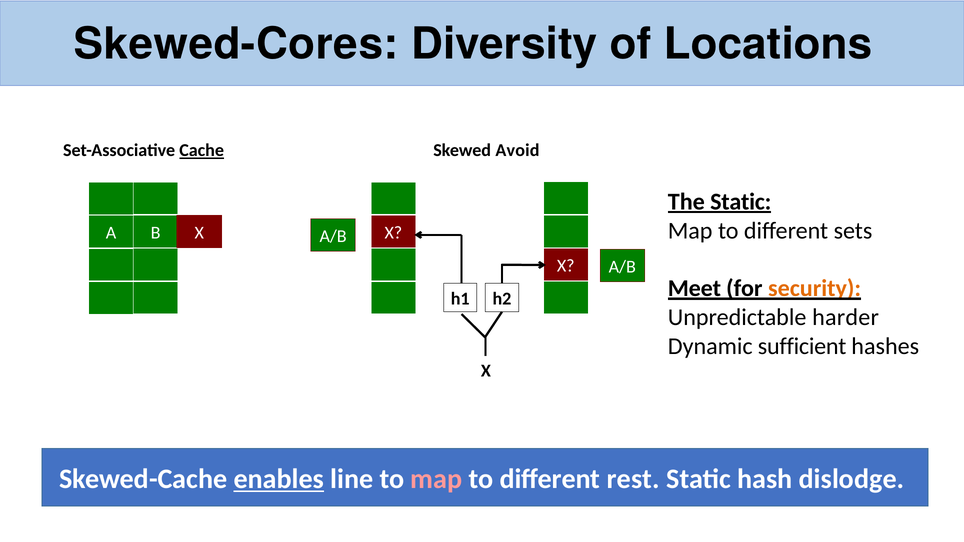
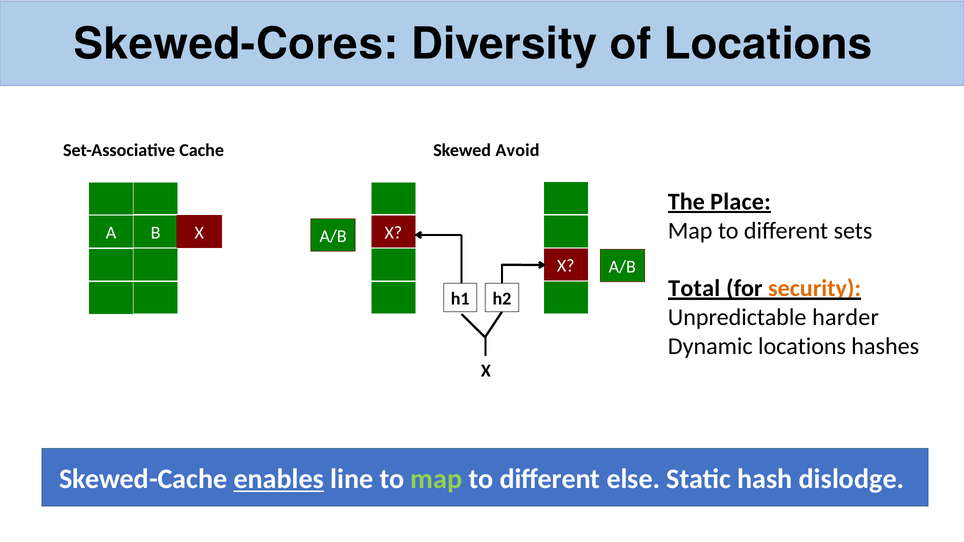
Cache underline: present -> none (202, 151)
The Static: Static -> Place (741, 202)
Meet: Meet -> Total (694, 289)
Dynamic sufficient: sufficient -> locations (802, 346)
map colour: pink -> light green (436, 479)
rest: rest -> else (633, 479)
